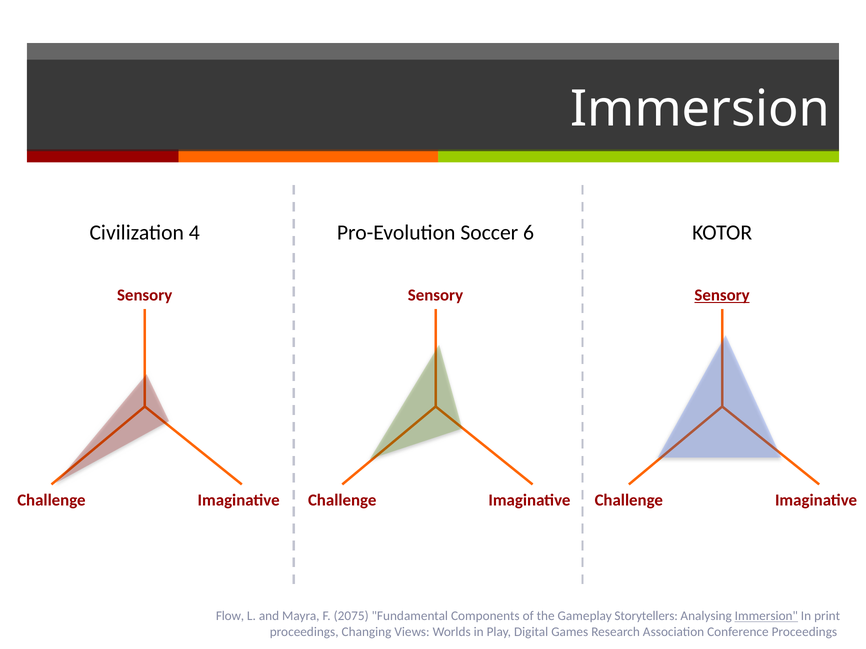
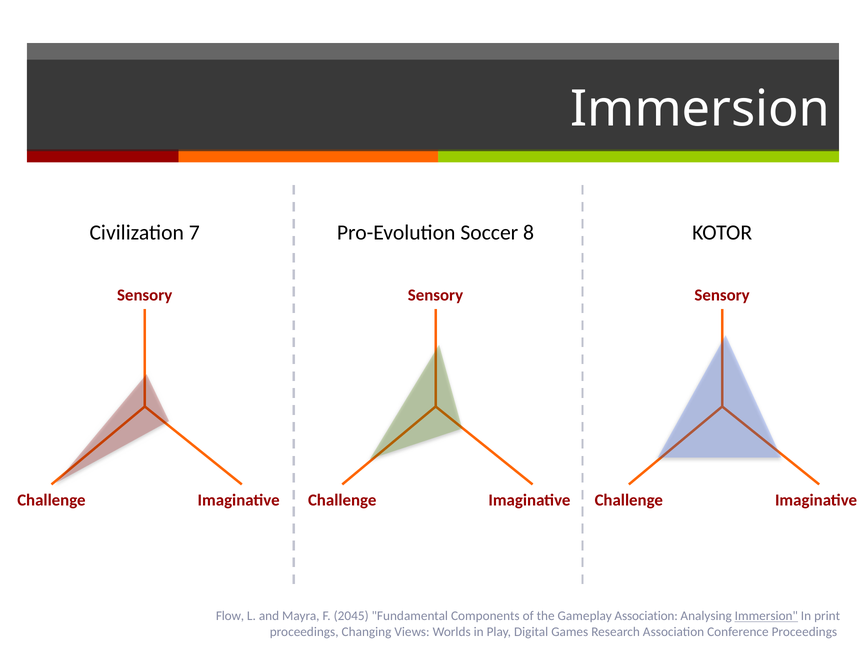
4: 4 -> 7 (194, 233)
6: 6 -> 8 (529, 233)
Sensory underline: present -> none (722, 296)
2075: 2075 -> 2045 (351, 617)
Gameplay Storytellers: Storytellers -> Association (646, 617)
